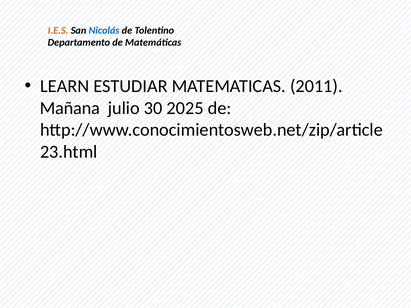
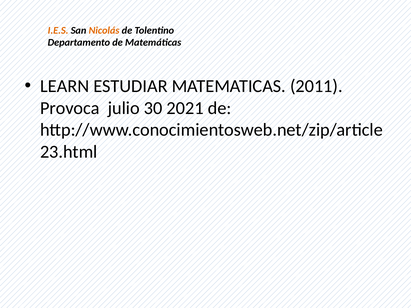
Nicolás colour: blue -> orange (104, 30)
Mañana: Mañana -> Provoca (70, 108)
2025: 2025 -> 2021 (185, 108)
